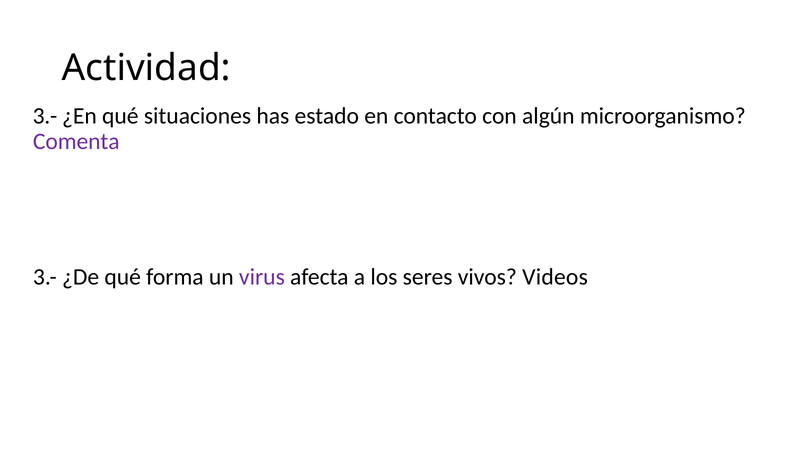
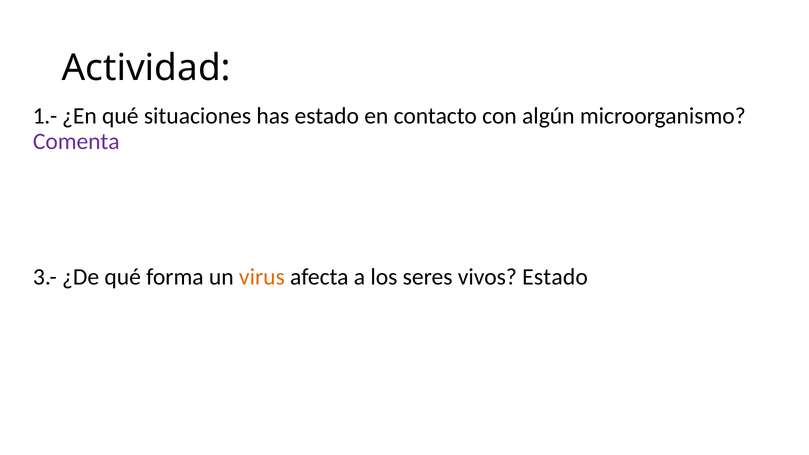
3.-: 3.- -> 1.- (45, 116)
virus colour: purple -> orange (262, 277)
vivos Videos: Videos -> Estado (555, 277)
